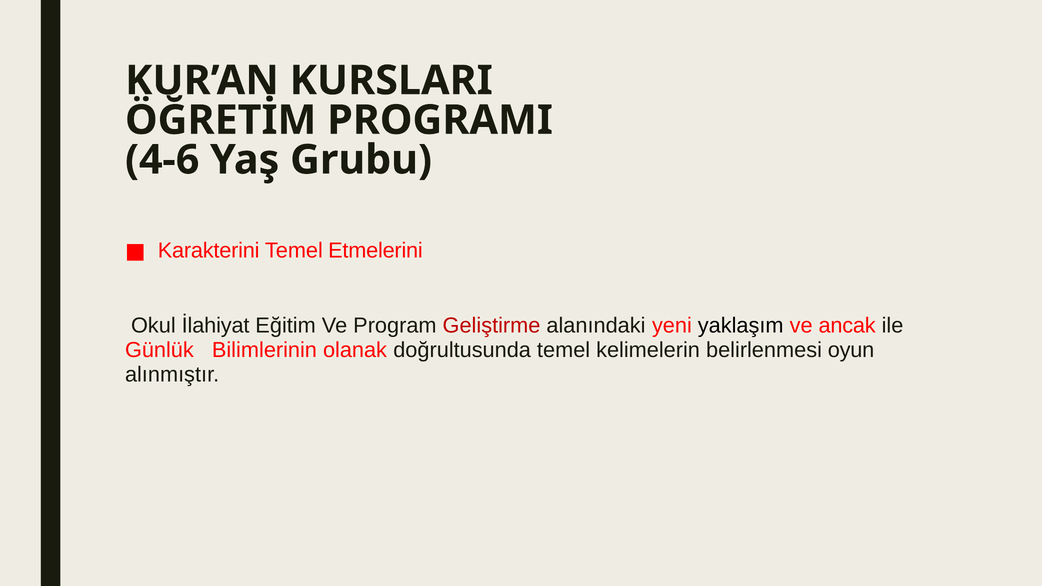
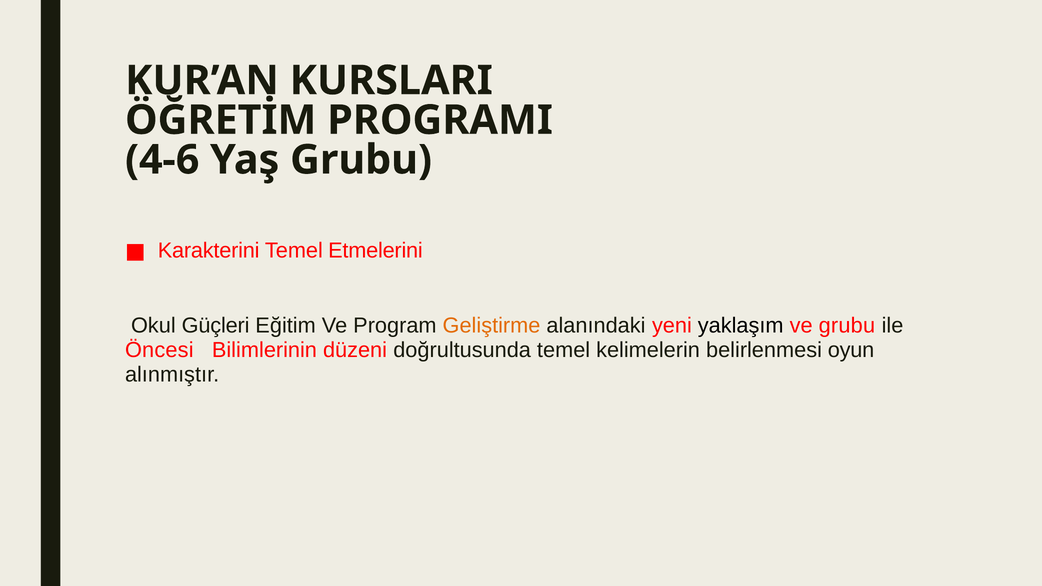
İlahiyat: İlahiyat -> Güçleri (216, 326)
Geliştirme colour: red -> orange (492, 326)
ve ancak: ancak -> grubu (847, 326)
Günlük: Günlük -> Öncesi (159, 350)
olanak: olanak -> düzeni (355, 350)
